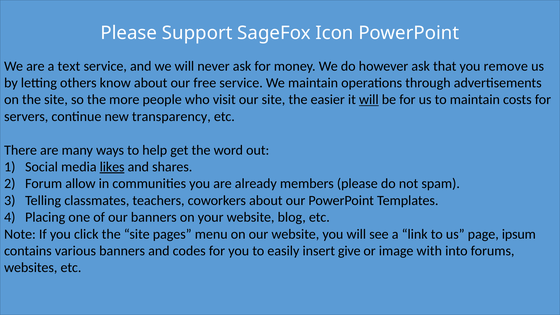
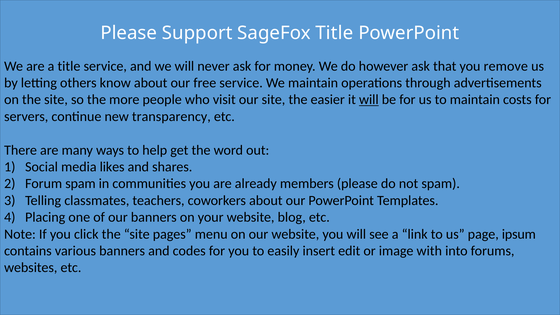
SageFox Icon: Icon -> Title (334, 33)
a text: text -> title (69, 66)
likes underline: present -> none (112, 167)
Forum allow: allow -> spam (80, 184)
give: give -> edit (349, 251)
